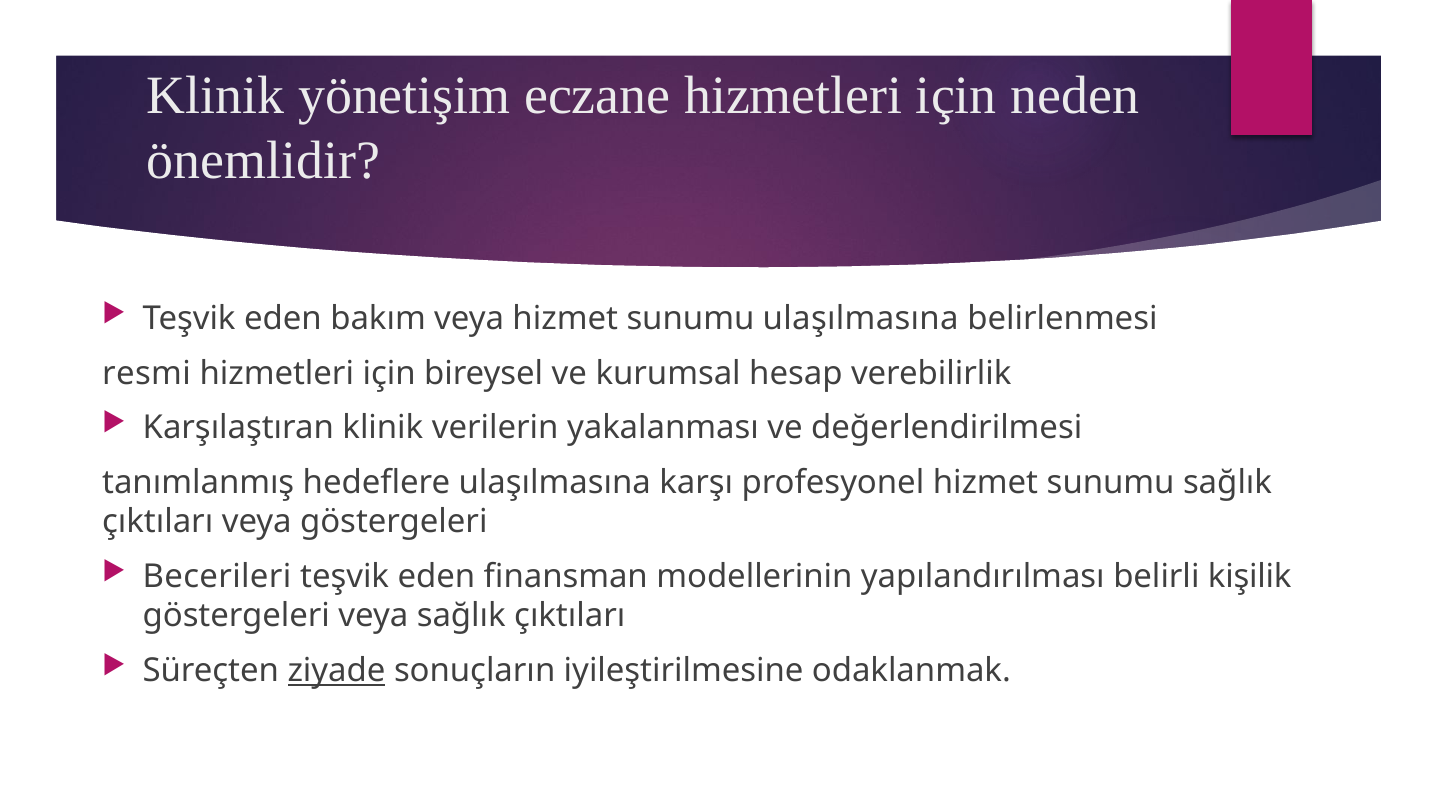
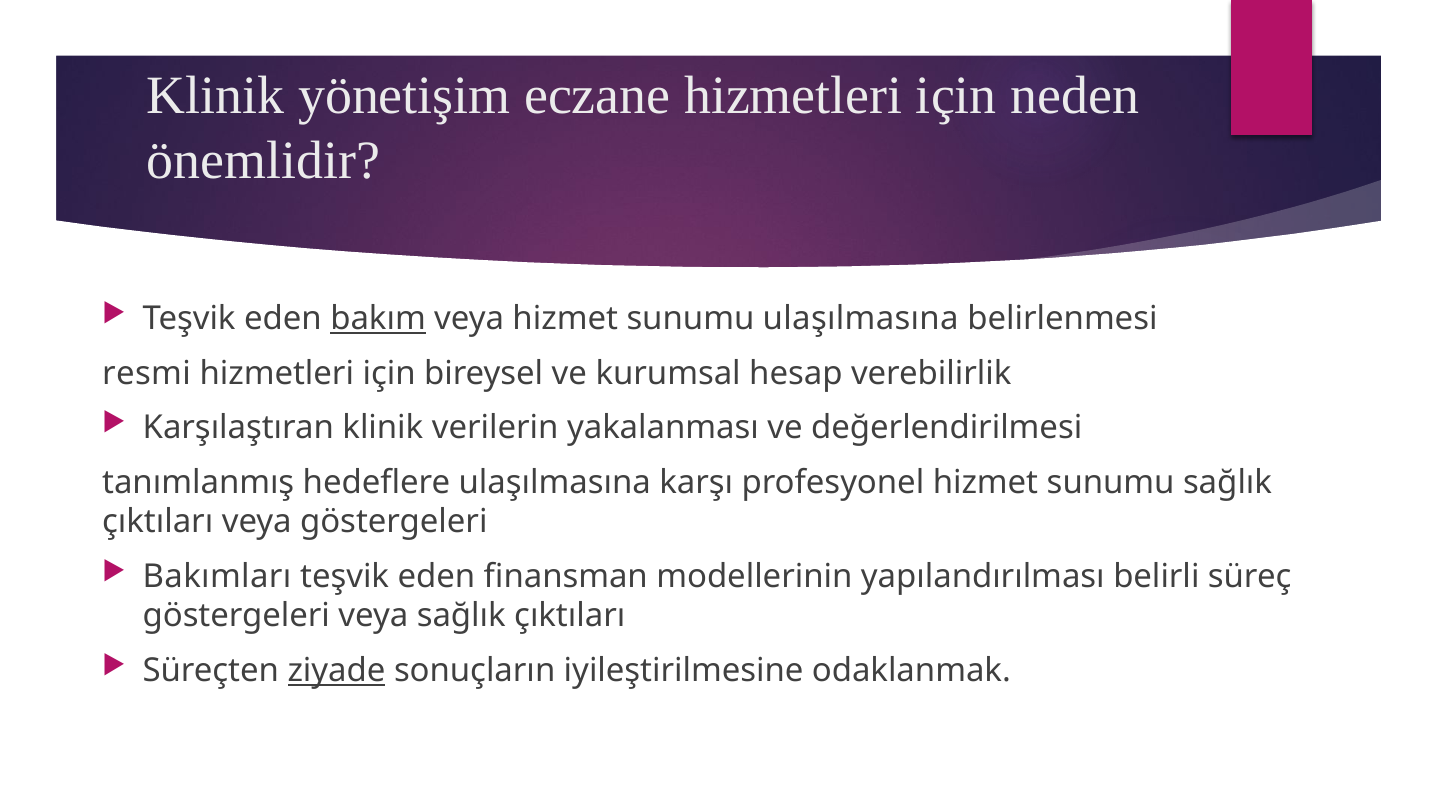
bakım underline: none -> present (378, 319)
Becerileri: Becerileri -> Bakımları (217, 576)
kişilik: kişilik -> süreç (1250, 576)
